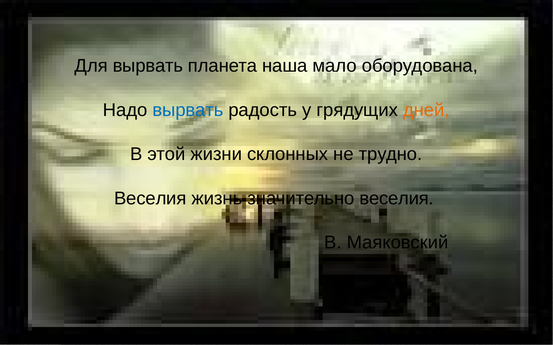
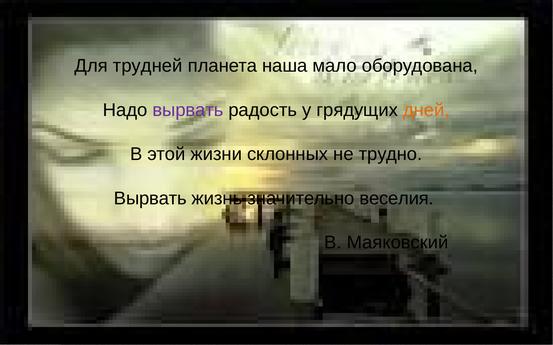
Для вырвать: вырвать -> трудней (148, 66)
вырвать colour: blue -> purple (188, 110)
Веселия: Веселия -> Вырвать (150, 199)
